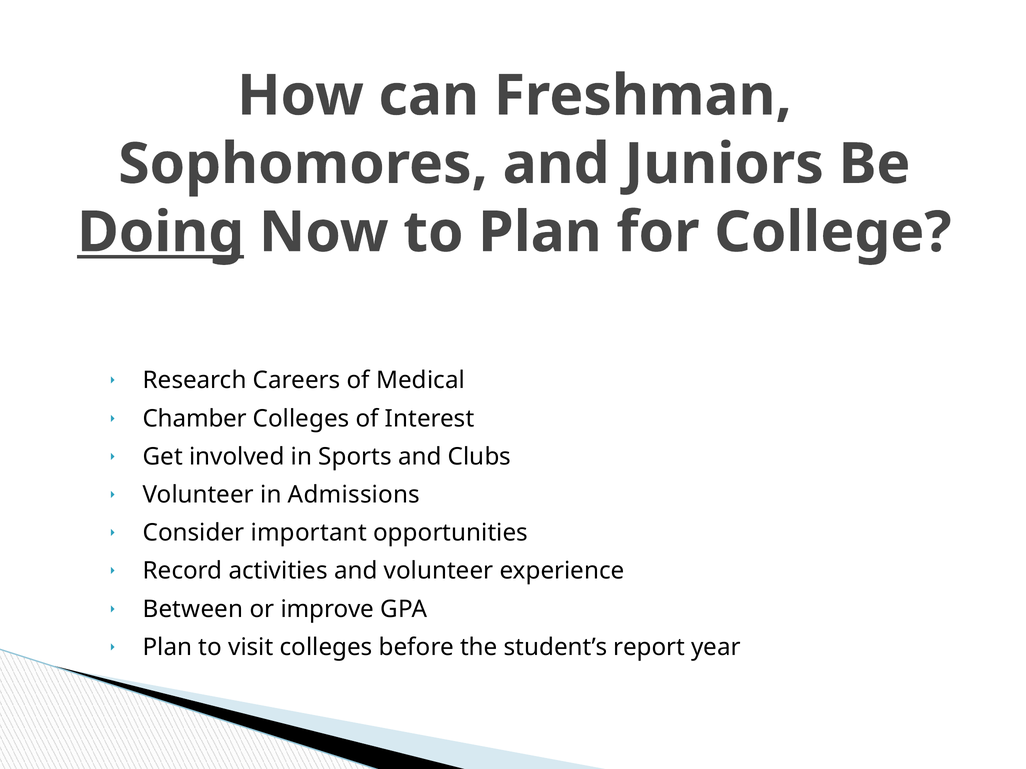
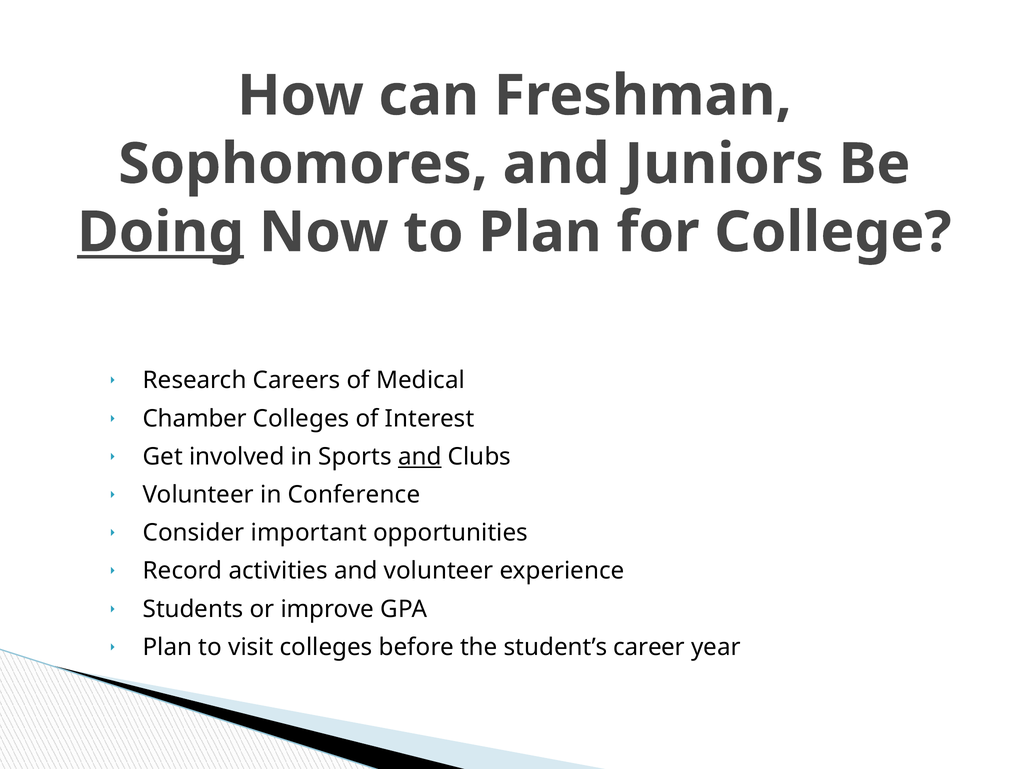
and underline: none -> present (420, 457)
Admissions: Admissions -> Conference (354, 495)
Between: Between -> Students (193, 610)
report: report -> career (649, 648)
